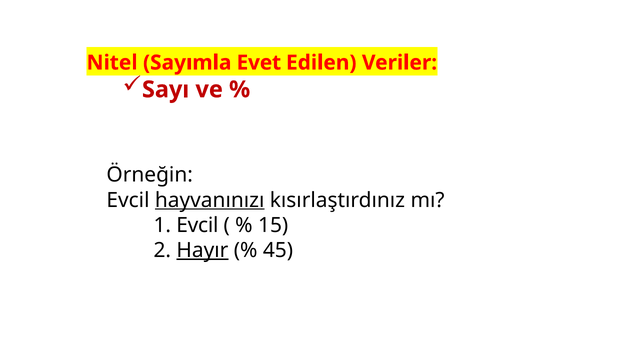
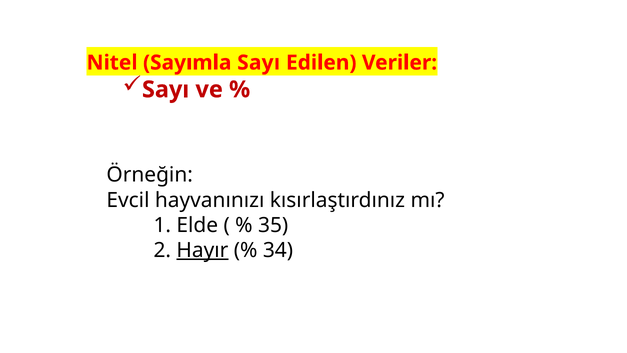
Sayımla Evet: Evet -> Sayı (259, 63)
hayvanınızı underline: present -> none (210, 200)
1 Evcil: Evcil -> Elde (197, 225)
15: 15 -> 35 (273, 225)
45: 45 -> 34 (278, 250)
